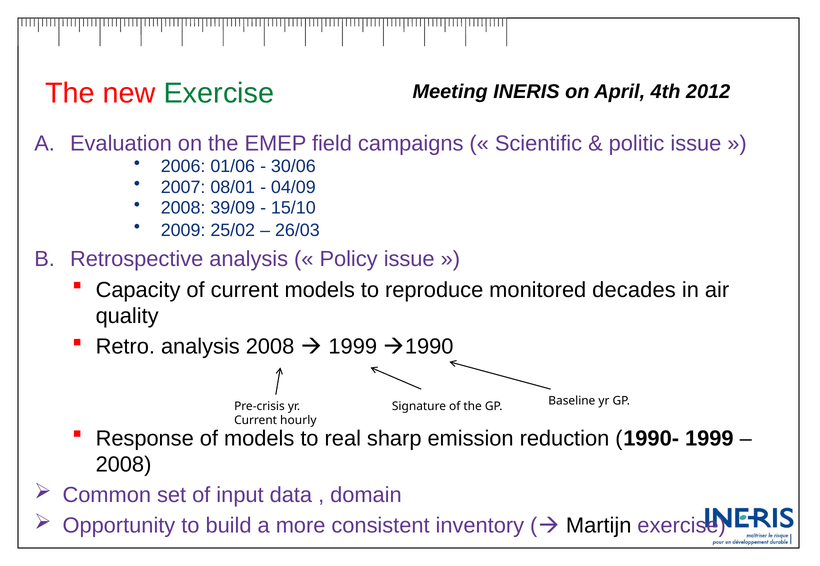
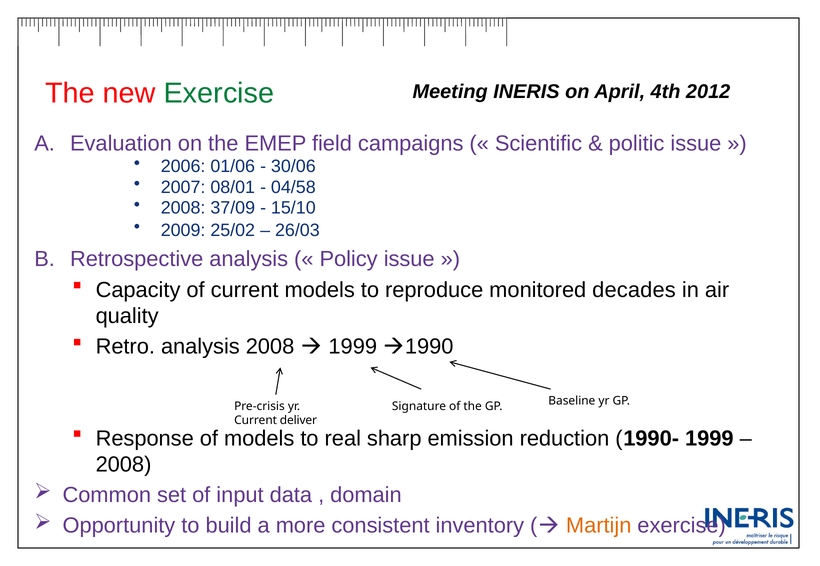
04/09: 04/09 -> 04/58 (293, 187)
39/09: 39/09 -> 37/09 (233, 208)
hourly: hourly -> deliver (298, 421)
Martijn colour: black -> orange (599, 526)
